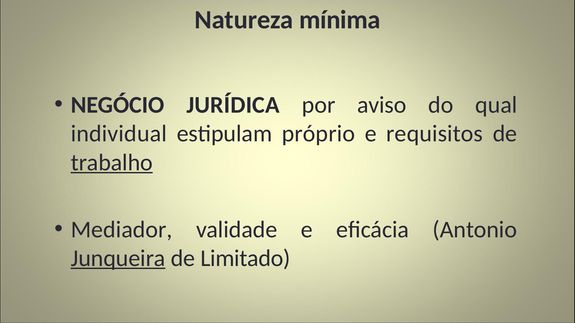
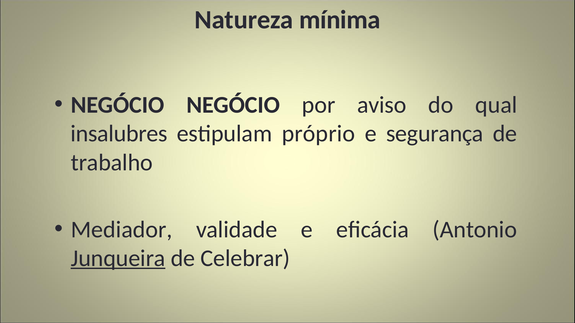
NEGÓCIO JURÍDICA: JURÍDICA -> NEGÓCIO (233, 105)
individual: individual -> insalubres (119, 134)
requisitos: requisitos -> segurança (435, 134)
trabalho underline: present -> none (112, 163)
Limitado: Limitado -> Celebrar (245, 258)
